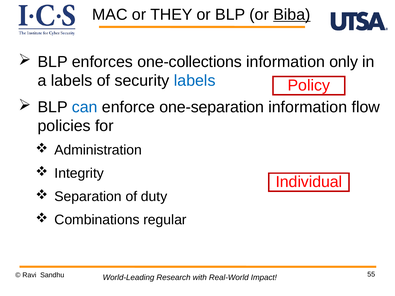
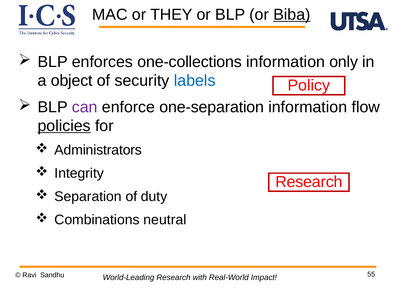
a labels: labels -> object (72, 81)
can colour: blue -> purple (85, 107)
policies underline: none -> present (64, 126)
Administration: Administration -> Administrators (98, 150)
Individual: Individual -> Research (309, 182)
regular: regular -> neutral (165, 220)
